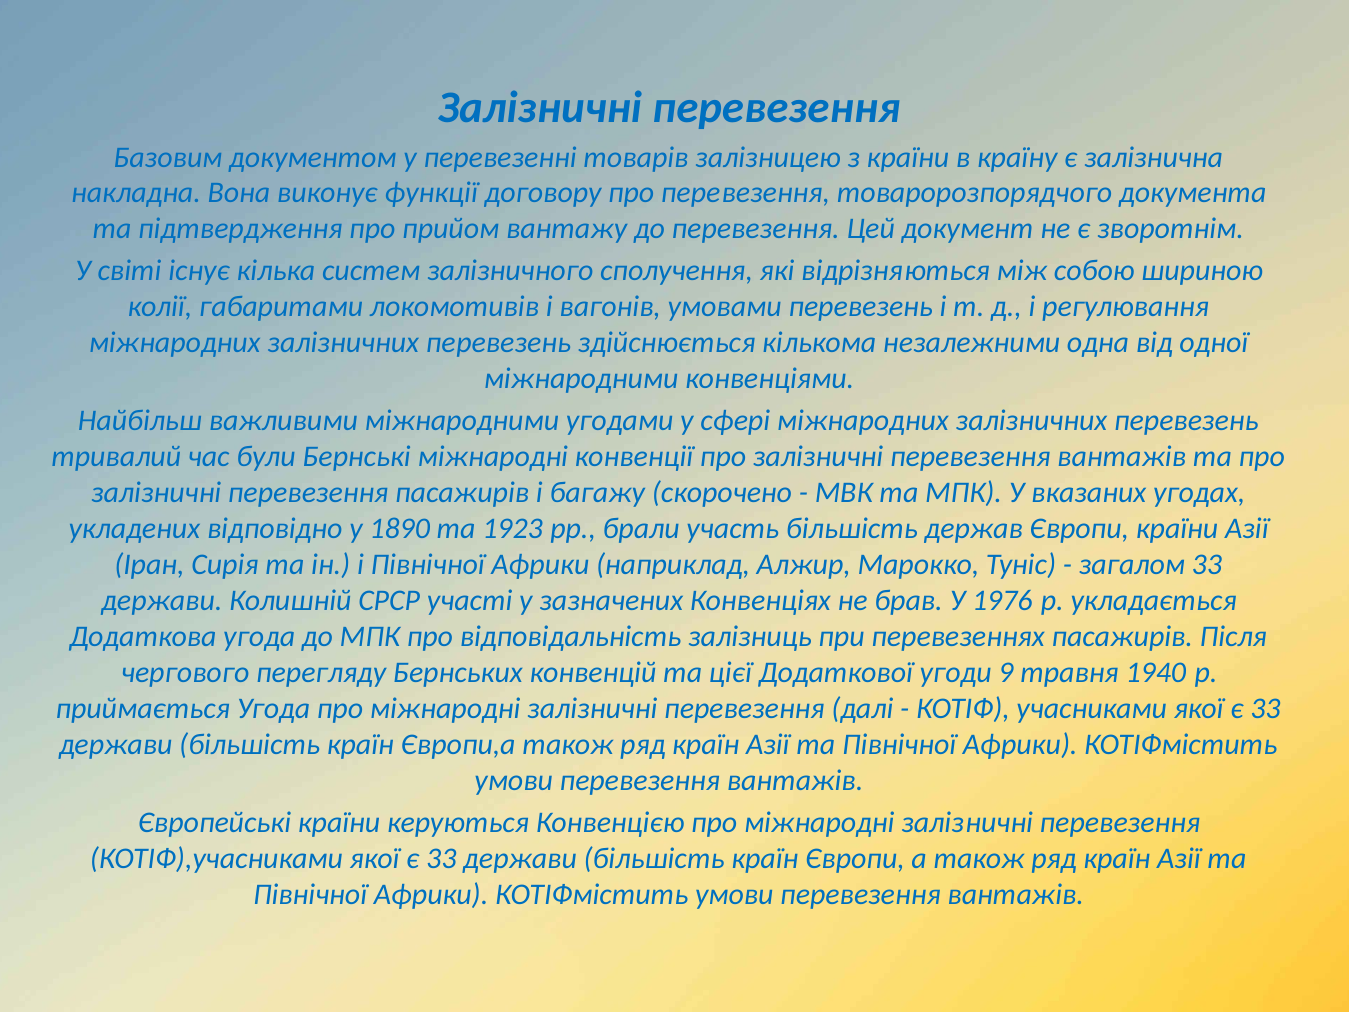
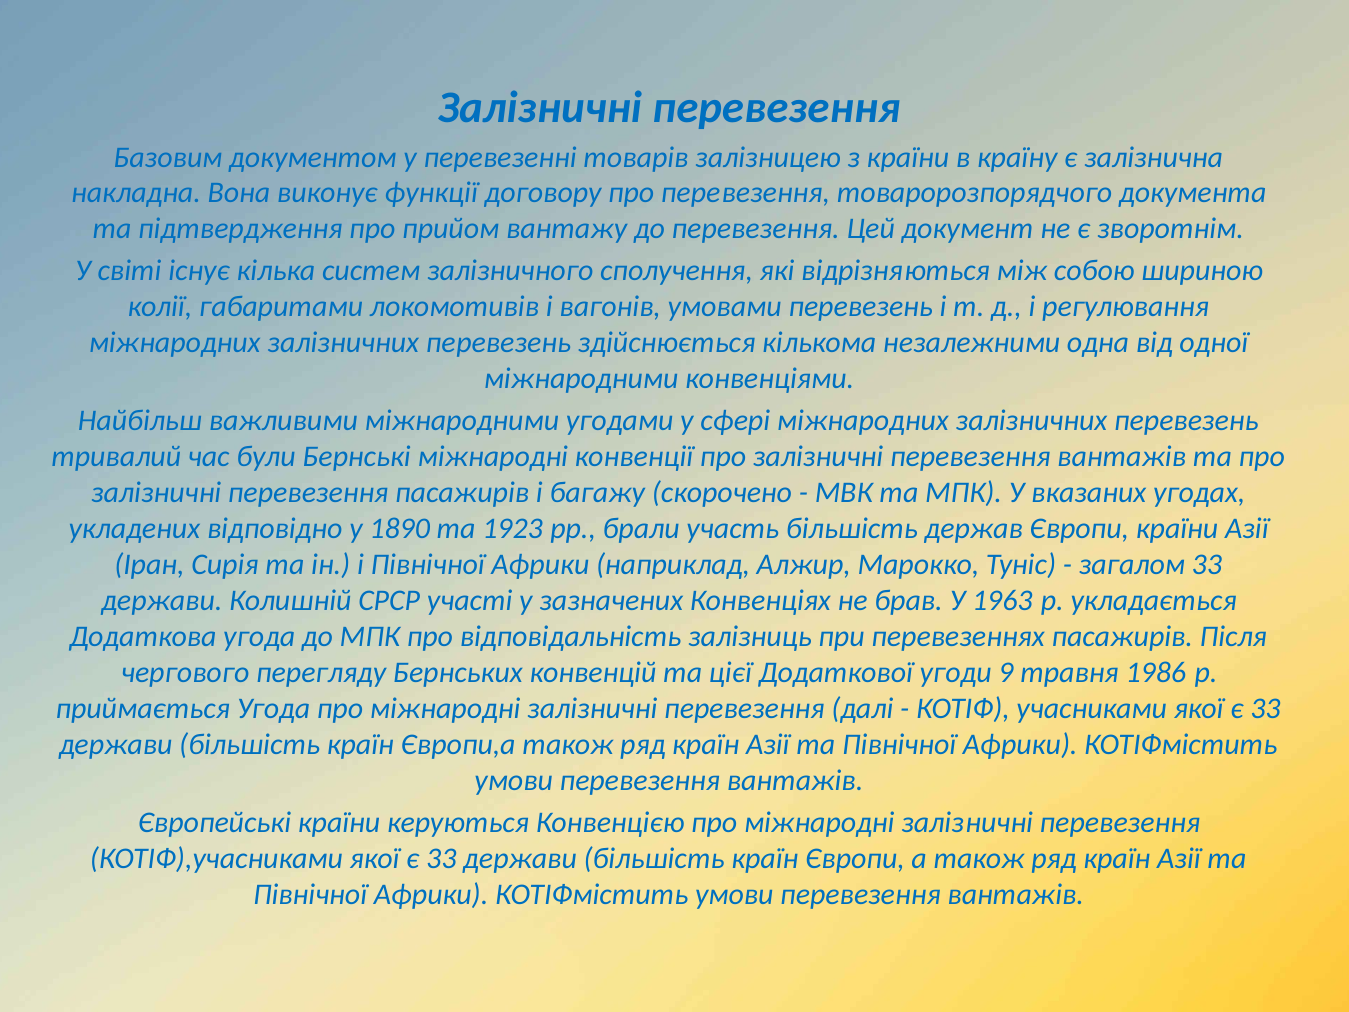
1976: 1976 -> 1963 (1002, 601)
1940: 1940 -> 1986 (1156, 672)
